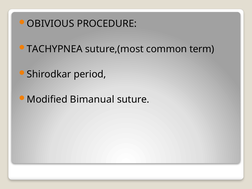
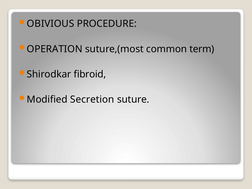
TACHYPNEA: TACHYPNEA -> OPERATION (55, 49)
period: period -> fibroid (90, 74)
Bimanual: Bimanual -> Secretion (92, 100)
